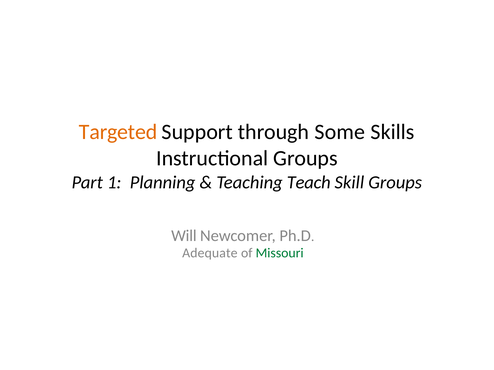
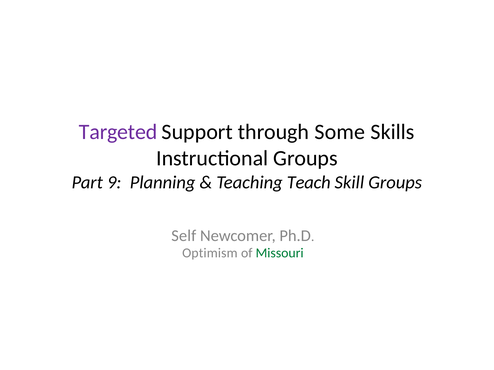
Targeted colour: orange -> purple (118, 132)
1: 1 -> 9 (114, 183)
Will: Will -> Self (184, 236)
Adequate: Adequate -> Optimism (210, 253)
